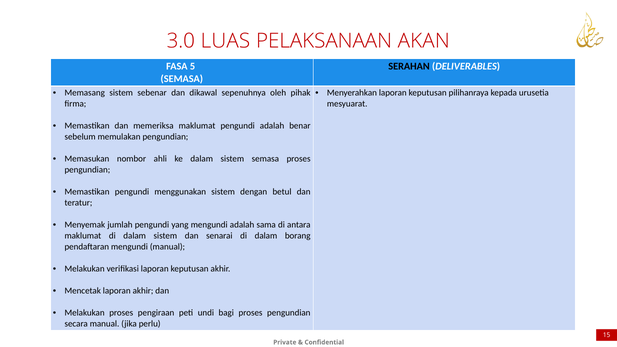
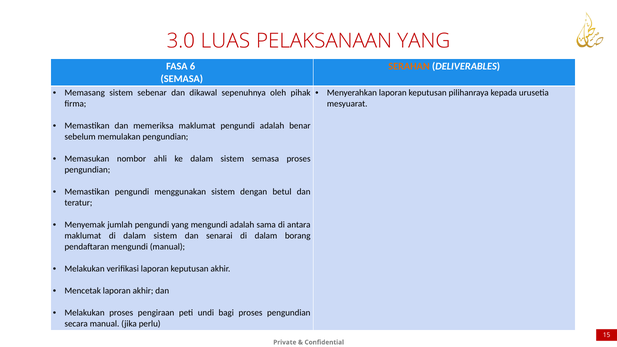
PELAKSANAAN AKAN: AKAN -> YANG (424, 41)
5: 5 -> 6 (192, 66)
SERAHAN colour: black -> orange (409, 66)
